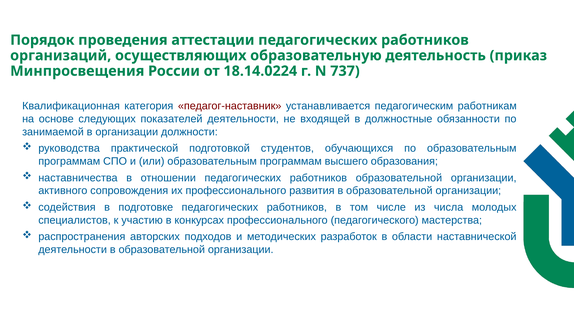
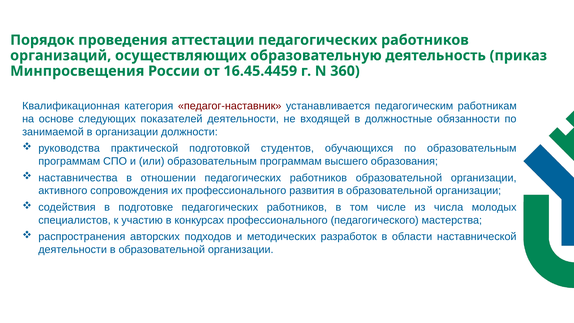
18.14.0224: 18.14.0224 -> 16.45.4459 (260, 71)
737: 737 -> 360 (345, 71)
